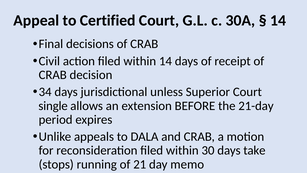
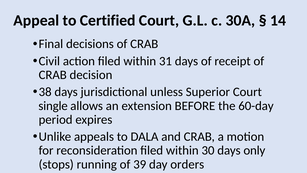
within 14: 14 -> 31 (165, 61)
34: 34 -> 38 (45, 92)
21-day: 21-day -> 60-day (256, 106)
take: take -> only (254, 150)
21: 21 -> 39 (140, 164)
memo: memo -> orders (187, 164)
